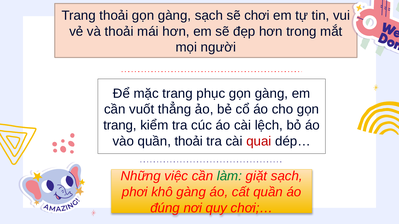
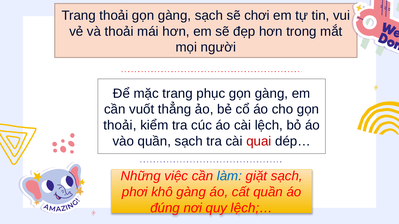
trang: trang -> thoải (120, 126)
quần thoải: thoải -> sạch (189, 141)
làm colour: green -> blue (229, 176)
chơi;…: chơi;… -> lệch;… (252, 208)
